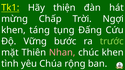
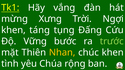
thiện: thiện -> vắng (64, 8)
Chấp: Chấp -> Xưng (50, 19)
Nhan colour: pink -> yellow (62, 53)
